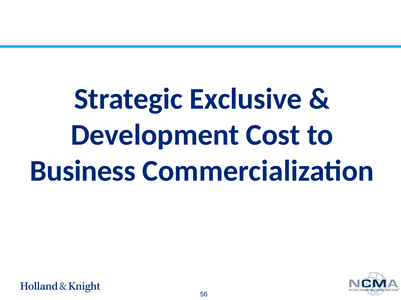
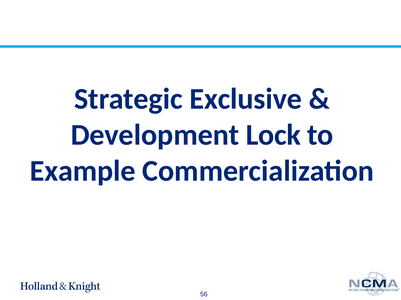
Cost: Cost -> Lock (273, 135)
Business: Business -> Example (83, 171)
